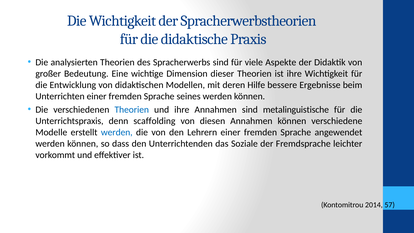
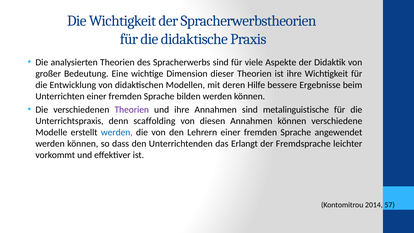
seines: seines -> bilden (189, 96)
Theorien colour: blue -> purple (132, 110)
Soziale: Soziale -> Erlangt (244, 144)
